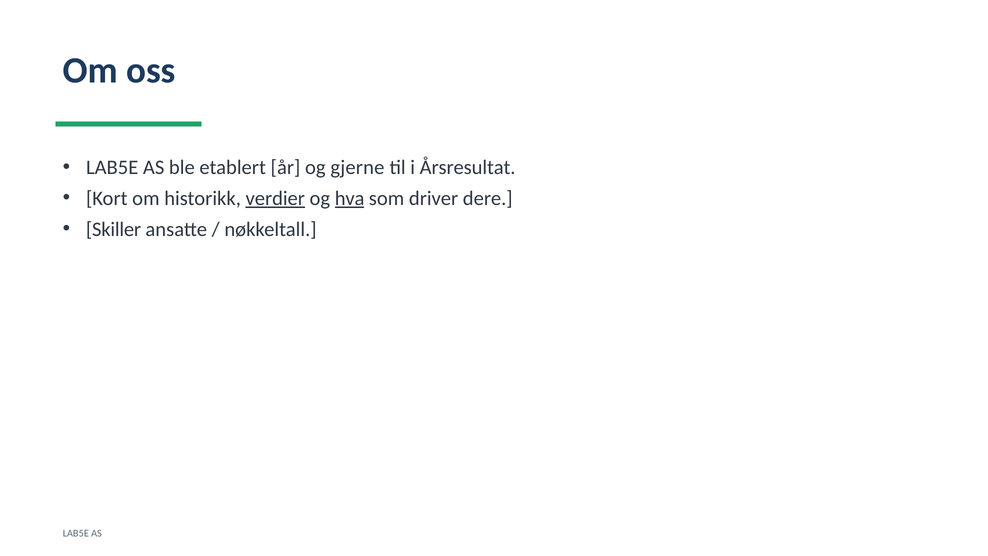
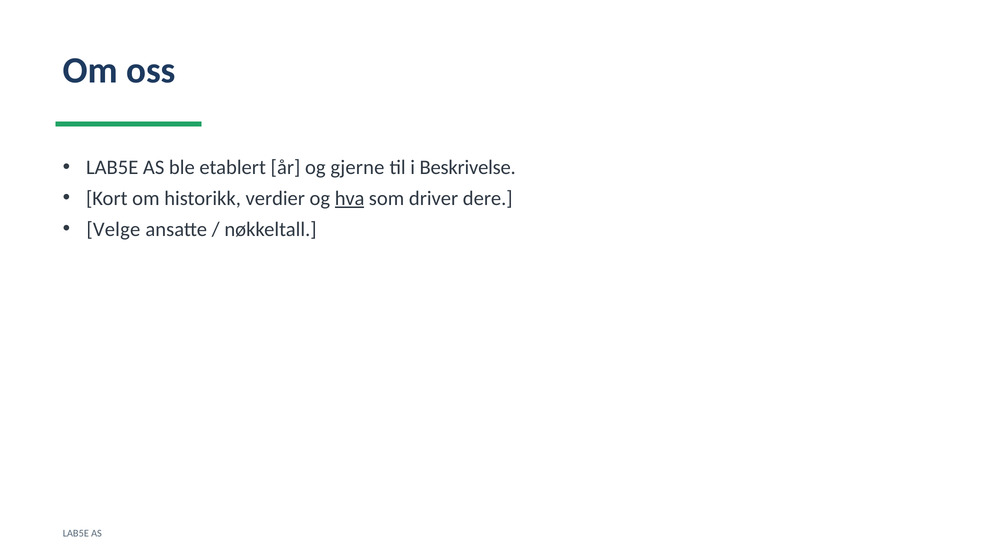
Årsresultat: Årsresultat -> Beskrivelse (468, 167)
verdier underline: present -> none (275, 198)
Skiller: Skiller -> Velge (113, 229)
